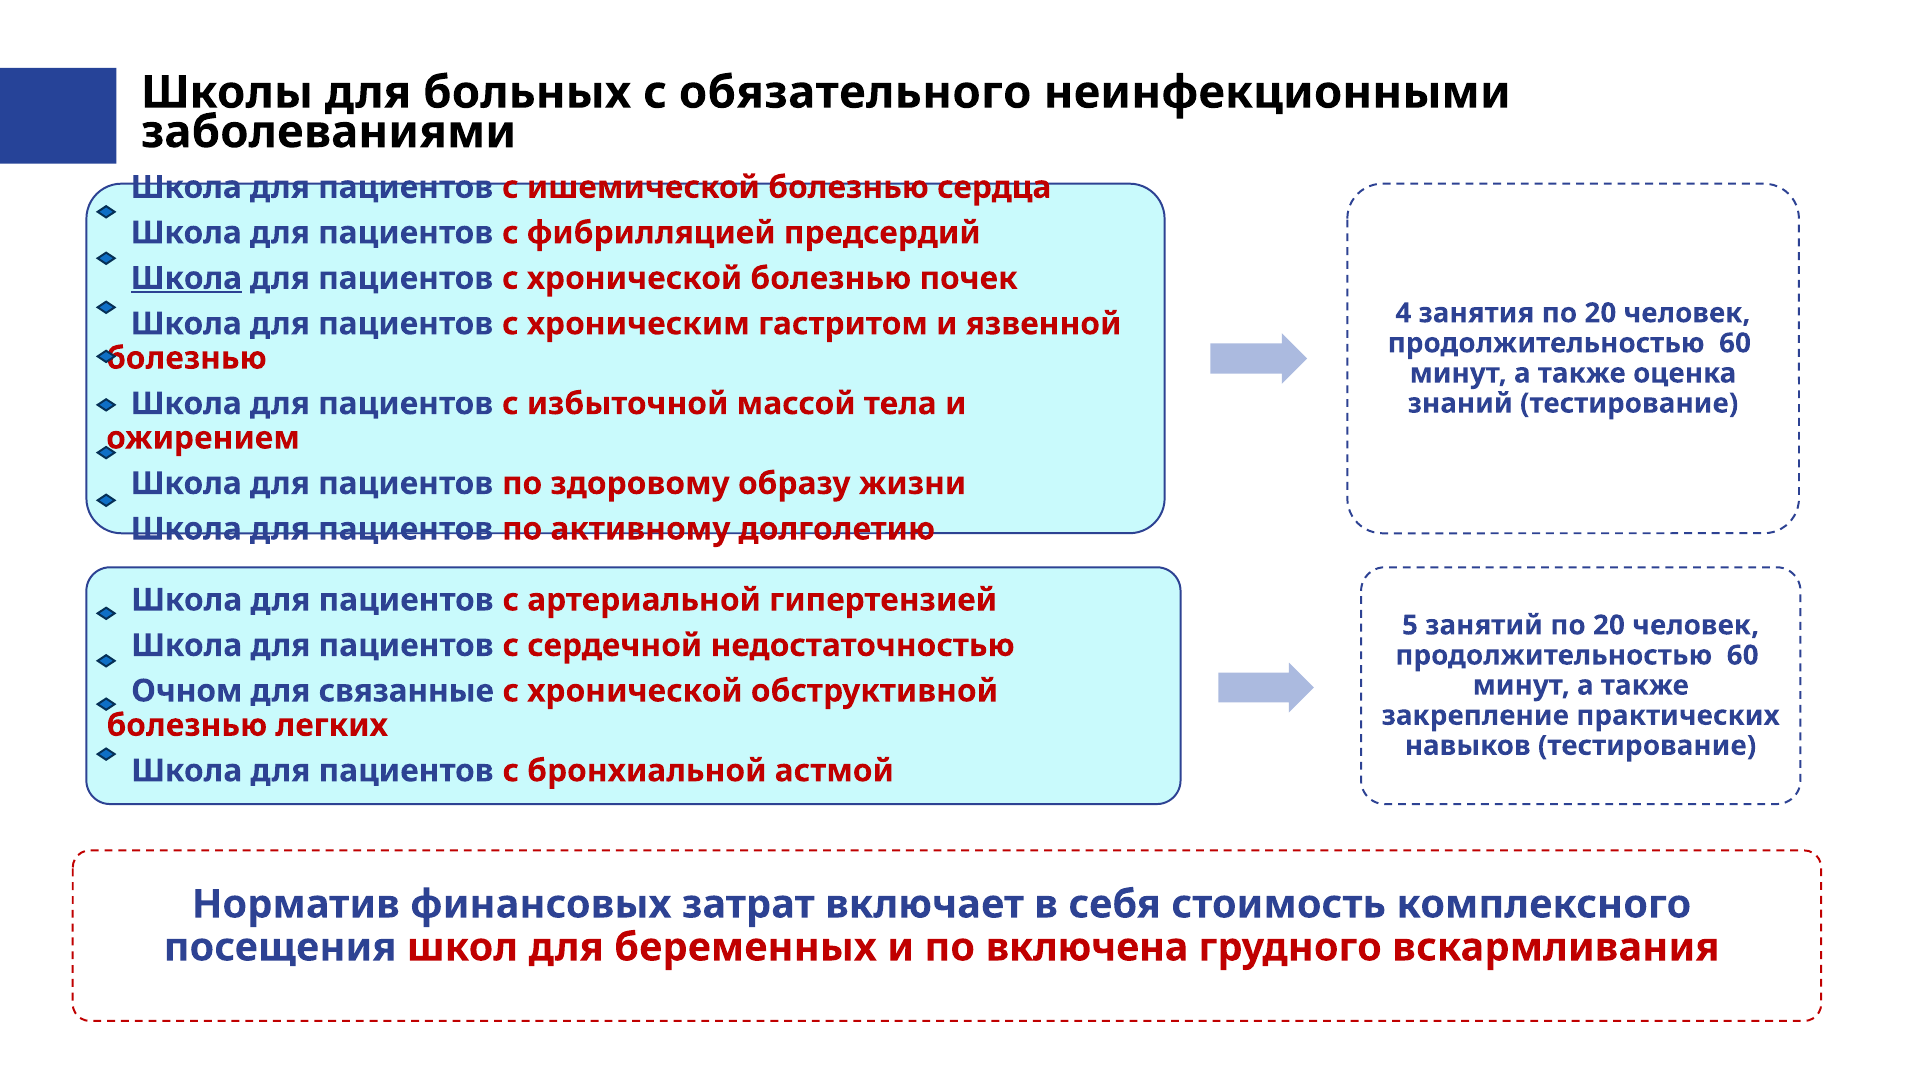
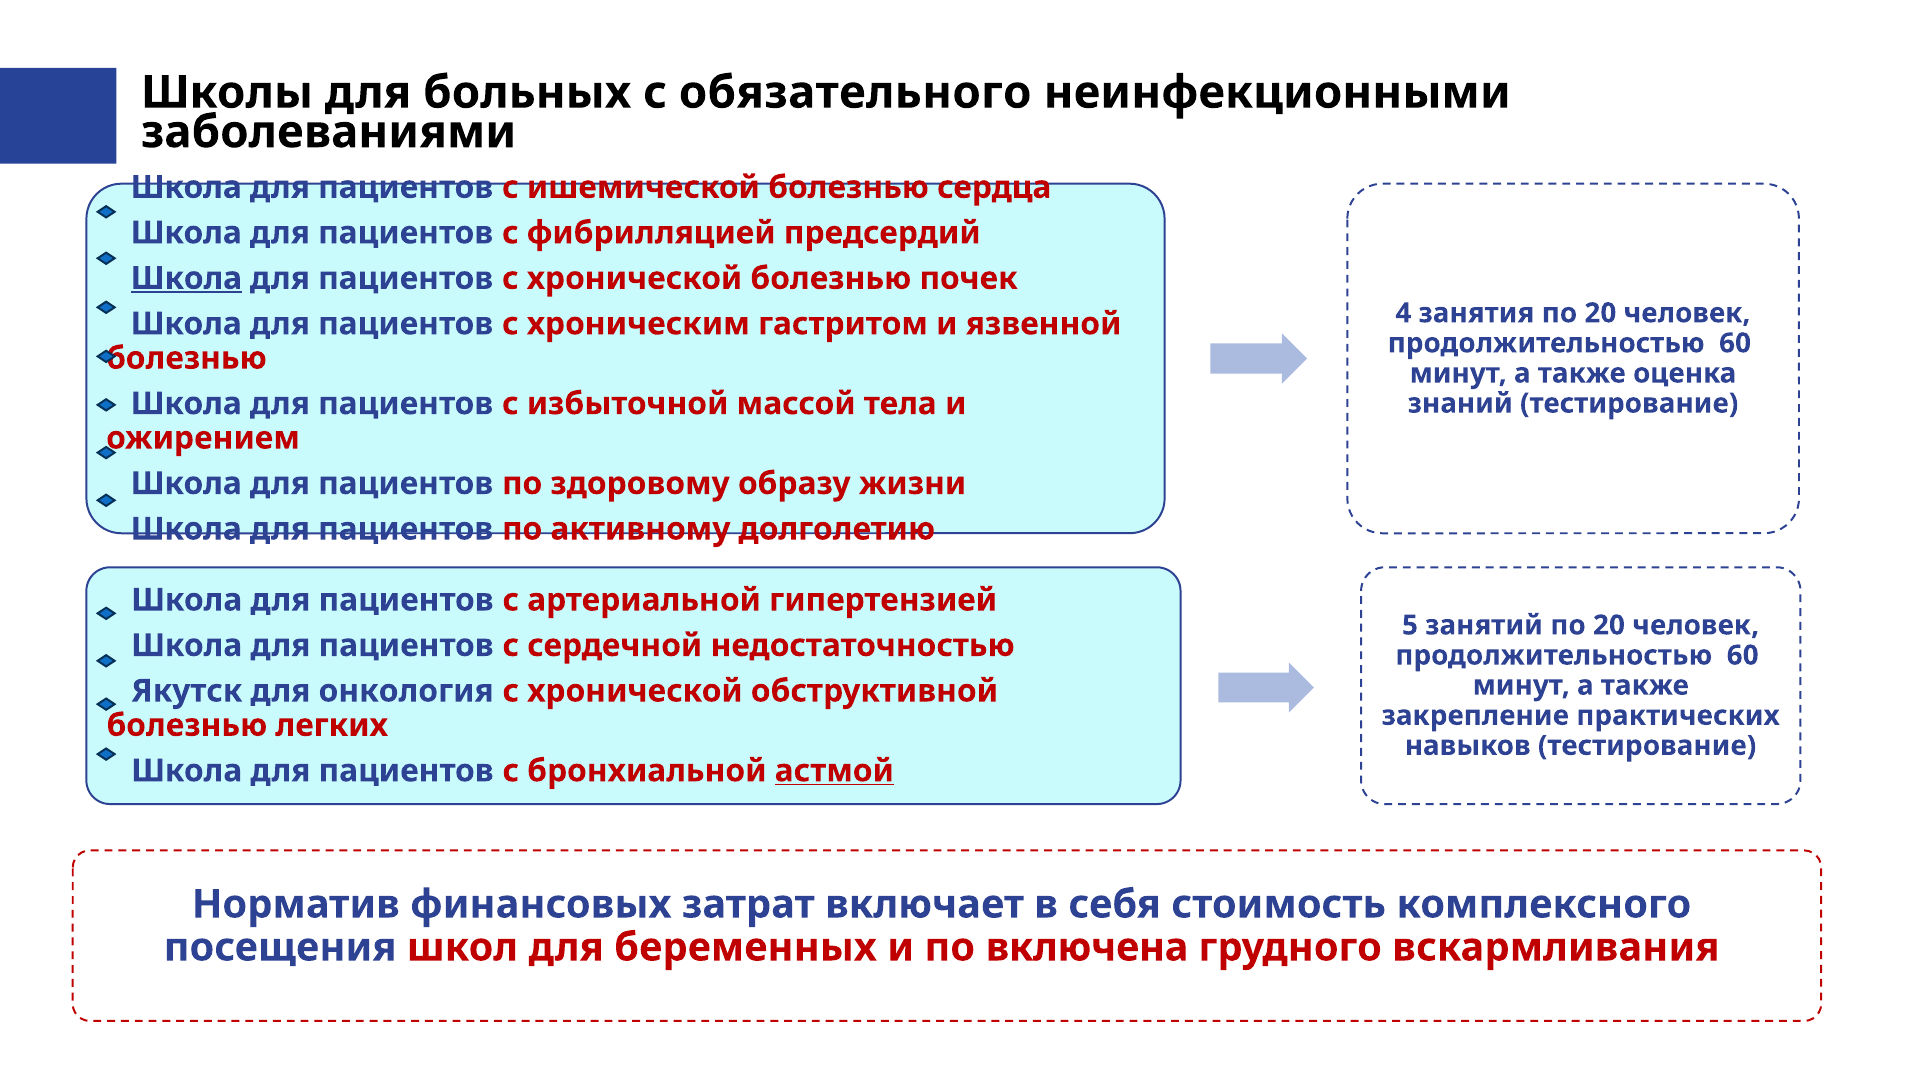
Очном: Очном -> Якутск (187, 691)
связанные: связанные -> онкология (406, 691)
астмой underline: none -> present (834, 771)
